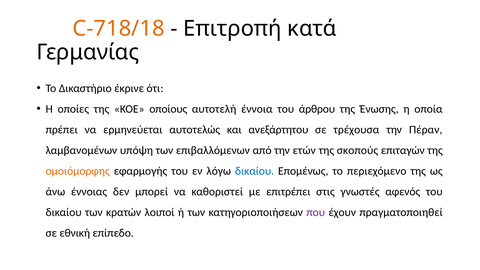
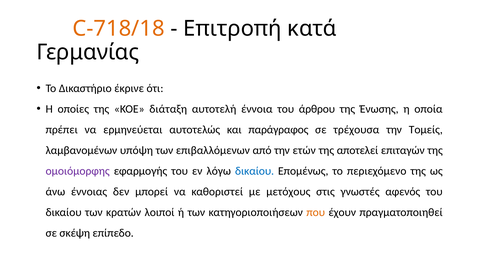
οποίους: οποίους -> διάταξη (168, 109)
ανεξάρτητου: ανεξάρτητου -> παράγραφος (278, 130)
Πέραν: Πέραν -> Τομείς (426, 130)
σκοπούς: σκοπούς -> αποτελεί (358, 150)
ομοιόμορφης colour: orange -> purple (78, 171)
επιτρέπει: επιτρέπει -> μετόχους (288, 192)
που colour: purple -> orange (316, 212)
εθνική: εθνική -> σκέψη (75, 233)
